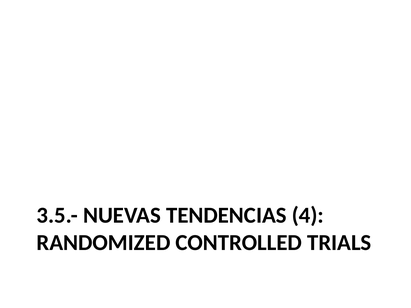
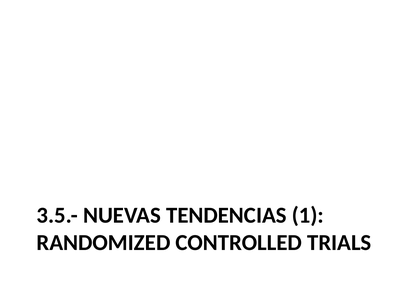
4: 4 -> 1 (308, 215)
